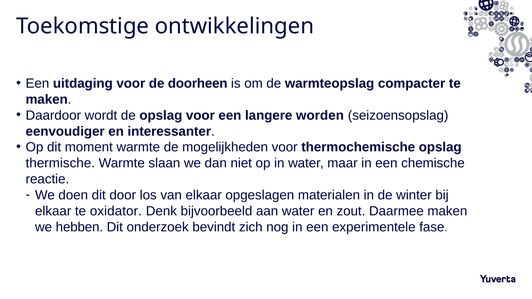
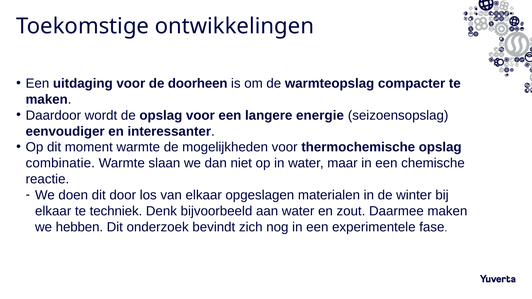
worden: worden -> energie (320, 115)
thermische: thermische -> combinatie (60, 163)
oxidator: oxidator -> techniek (116, 211)
